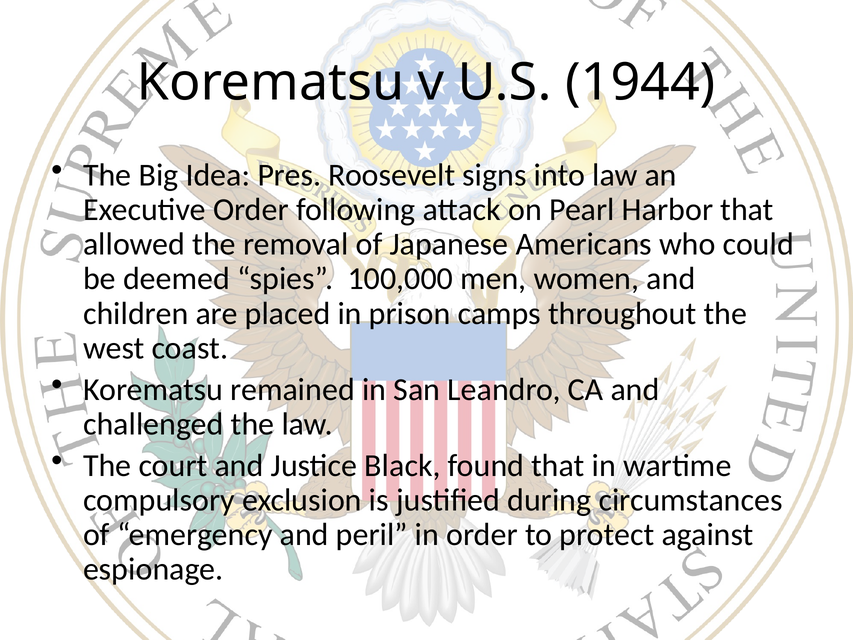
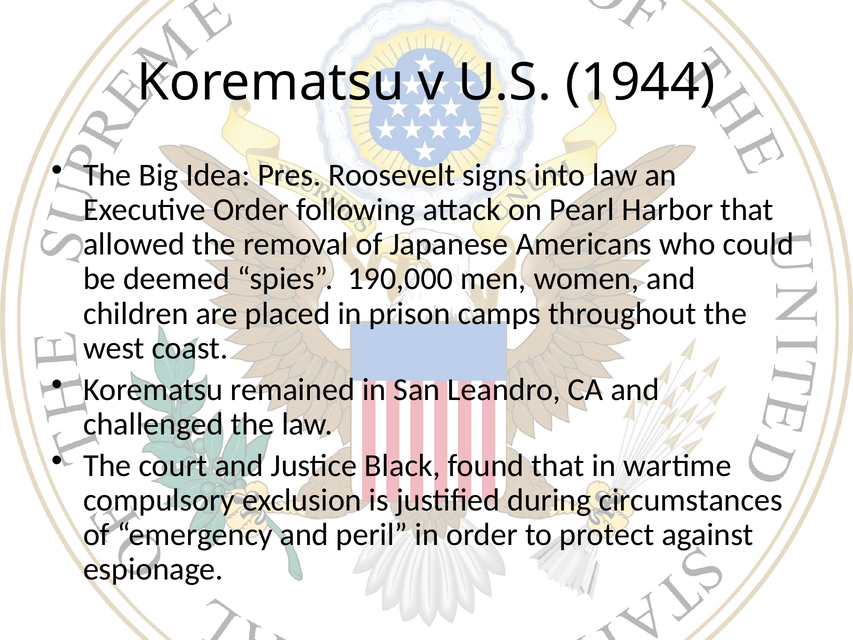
100,000: 100,000 -> 190,000 (400, 279)
